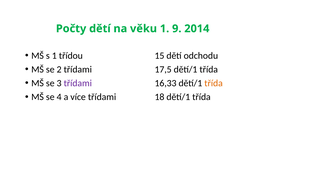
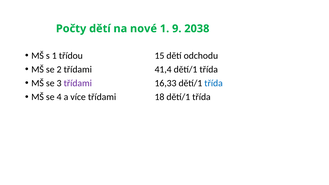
věku: věku -> nové (144, 29)
2014: 2014 -> 2038 (197, 29)
17,5: 17,5 -> 41,4 (163, 69)
třída colour: orange -> blue (214, 83)
